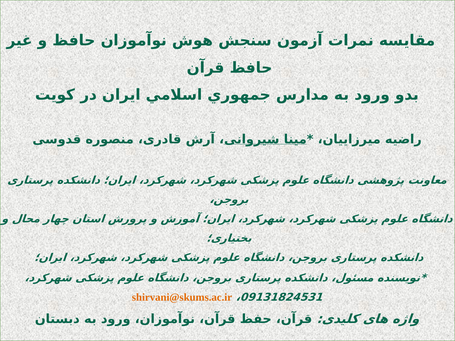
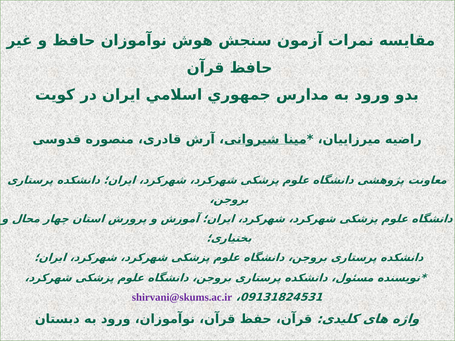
shirvani@skums.ac.ir colour: orange -> purple (182, 298)
